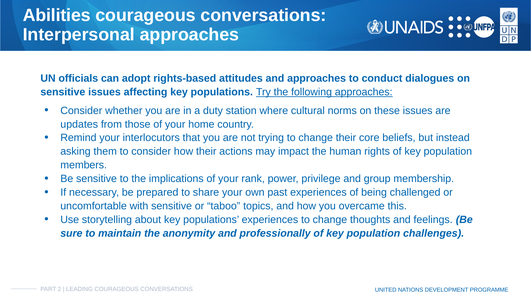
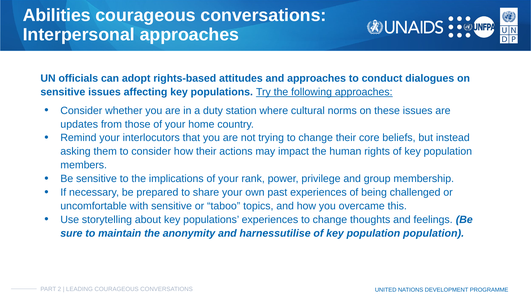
professionally: professionally -> harnessutilise (275, 233)
population challenges: challenges -> population (434, 233)
